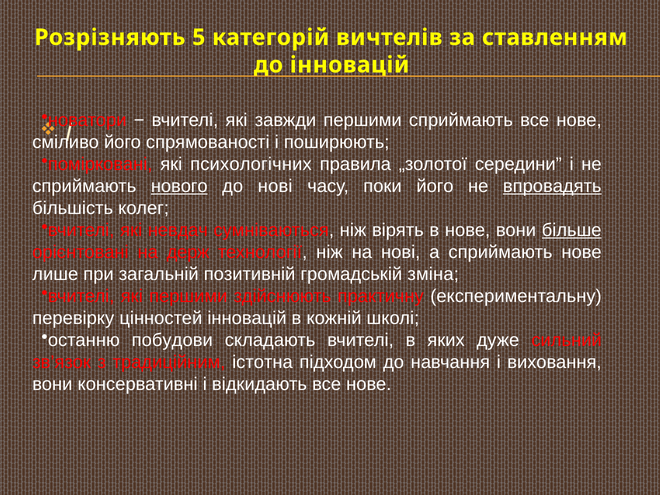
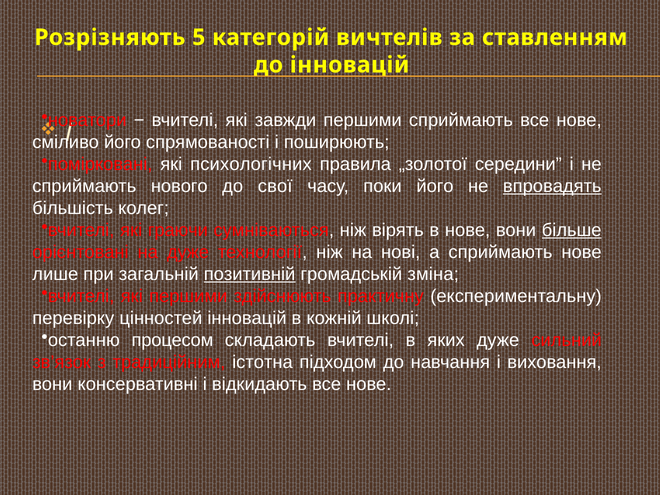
нового underline: present -> none (179, 186)
до нові: нові -> свої (275, 186)
невдач: невдач -> граючи (178, 230)
на держ: держ -> дуже (188, 252)
позитивній underline: none -> present (250, 274)
побудови: побудови -> процесом (172, 340)
